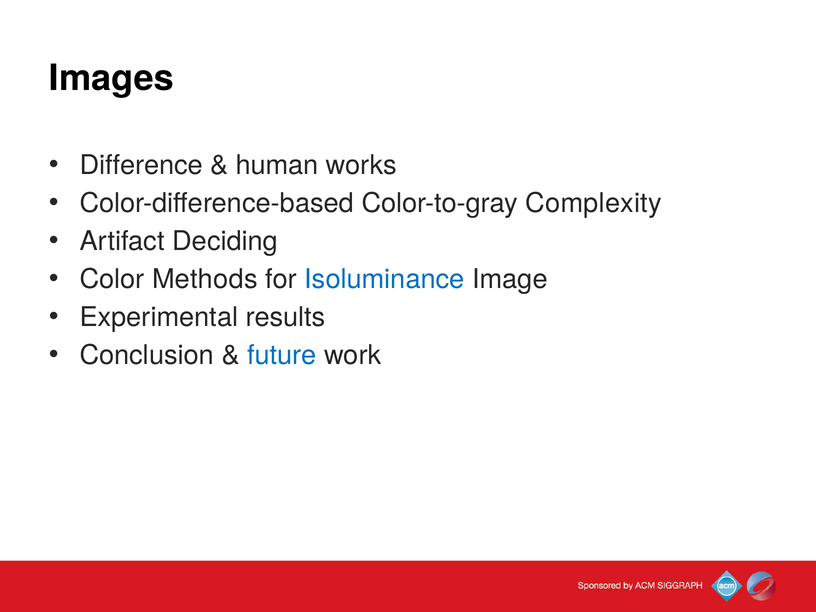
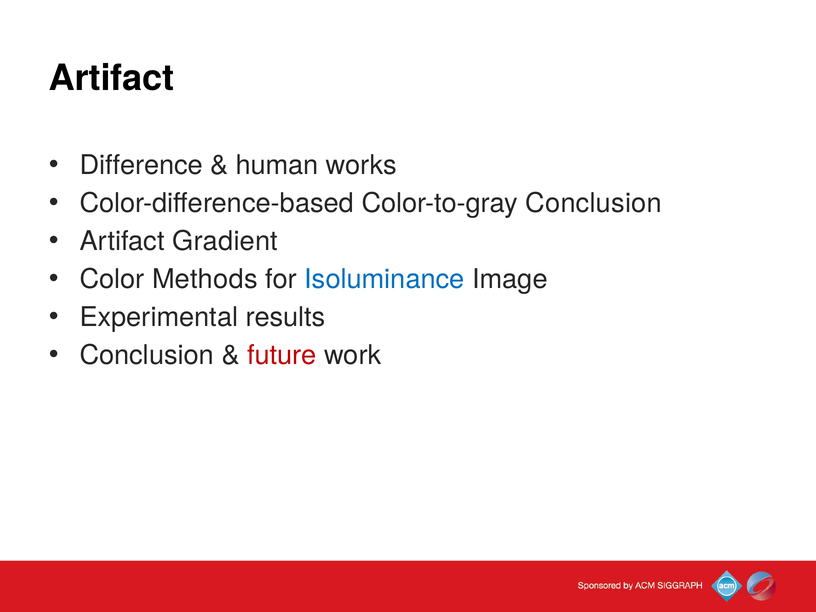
Images: Images -> Artifact (112, 78)
Color-to-gray Complexity: Complexity -> Conclusion (594, 203)
Deciding: Deciding -> Gradient (225, 241)
future colour: blue -> red (282, 355)
